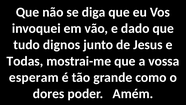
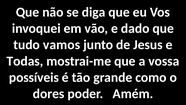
dignos: dignos -> vamos (62, 45)
esperam: esperam -> possíveis (34, 77)
